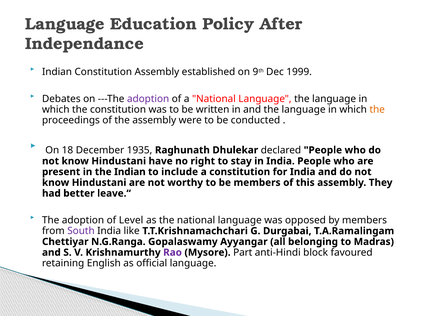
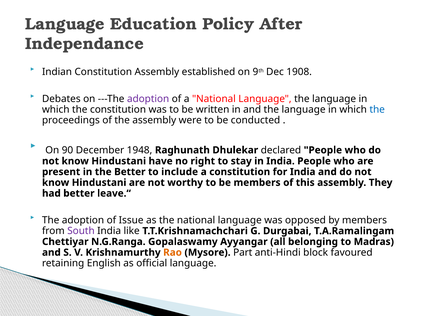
1999: 1999 -> 1908 (299, 72)
the colour: orange -> blue (377, 109)
18: 18 -> 90 (67, 150)
1935: 1935 -> 1948 (140, 150)
the Indian: Indian -> Better (130, 172)
Level: Level -> Issue (131, 220)
Rao colour: purple -> orange (173, 252)
